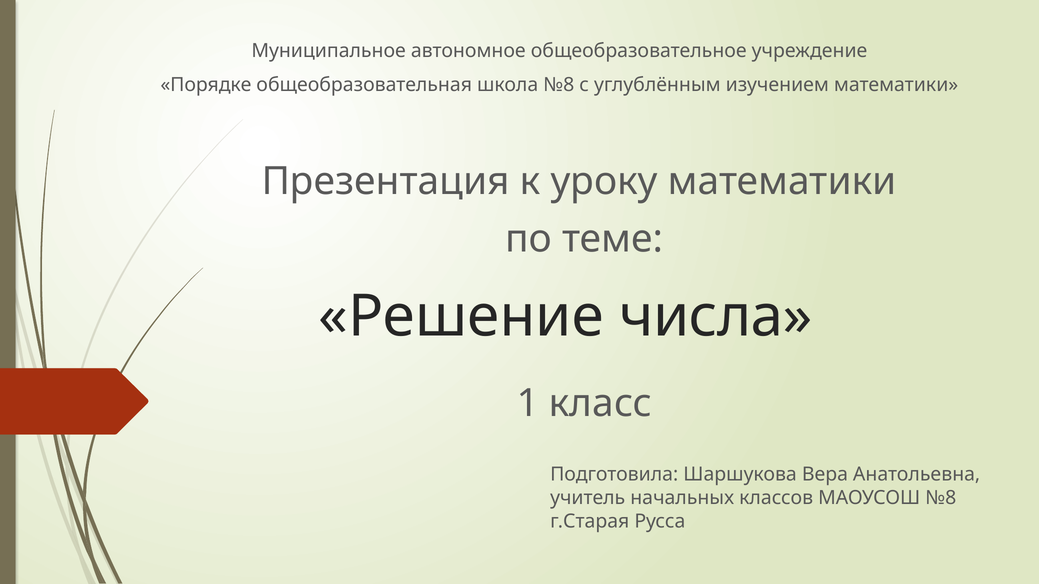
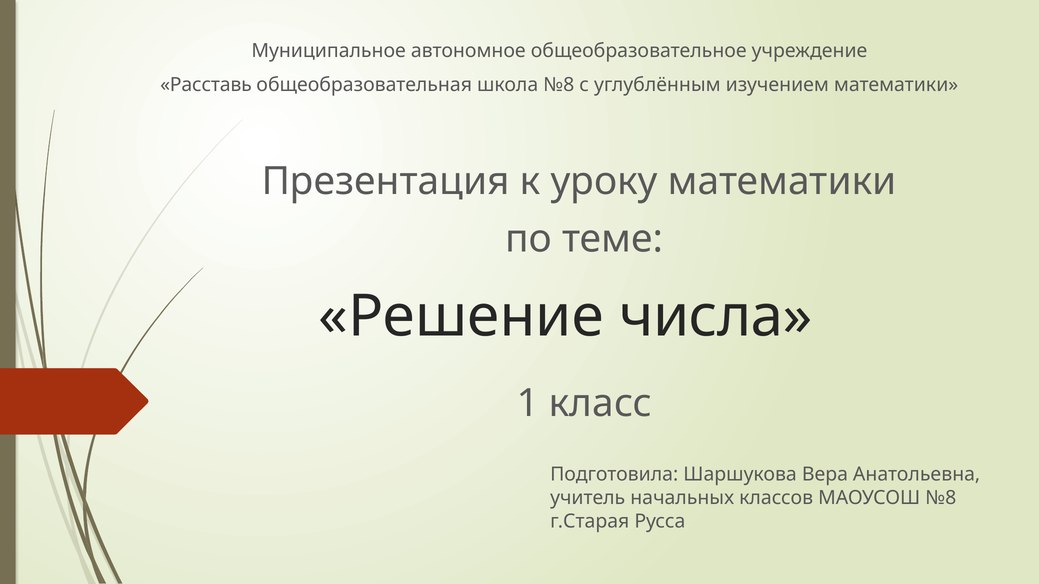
Порядке: Порядке -> Расставь (206, 85)
